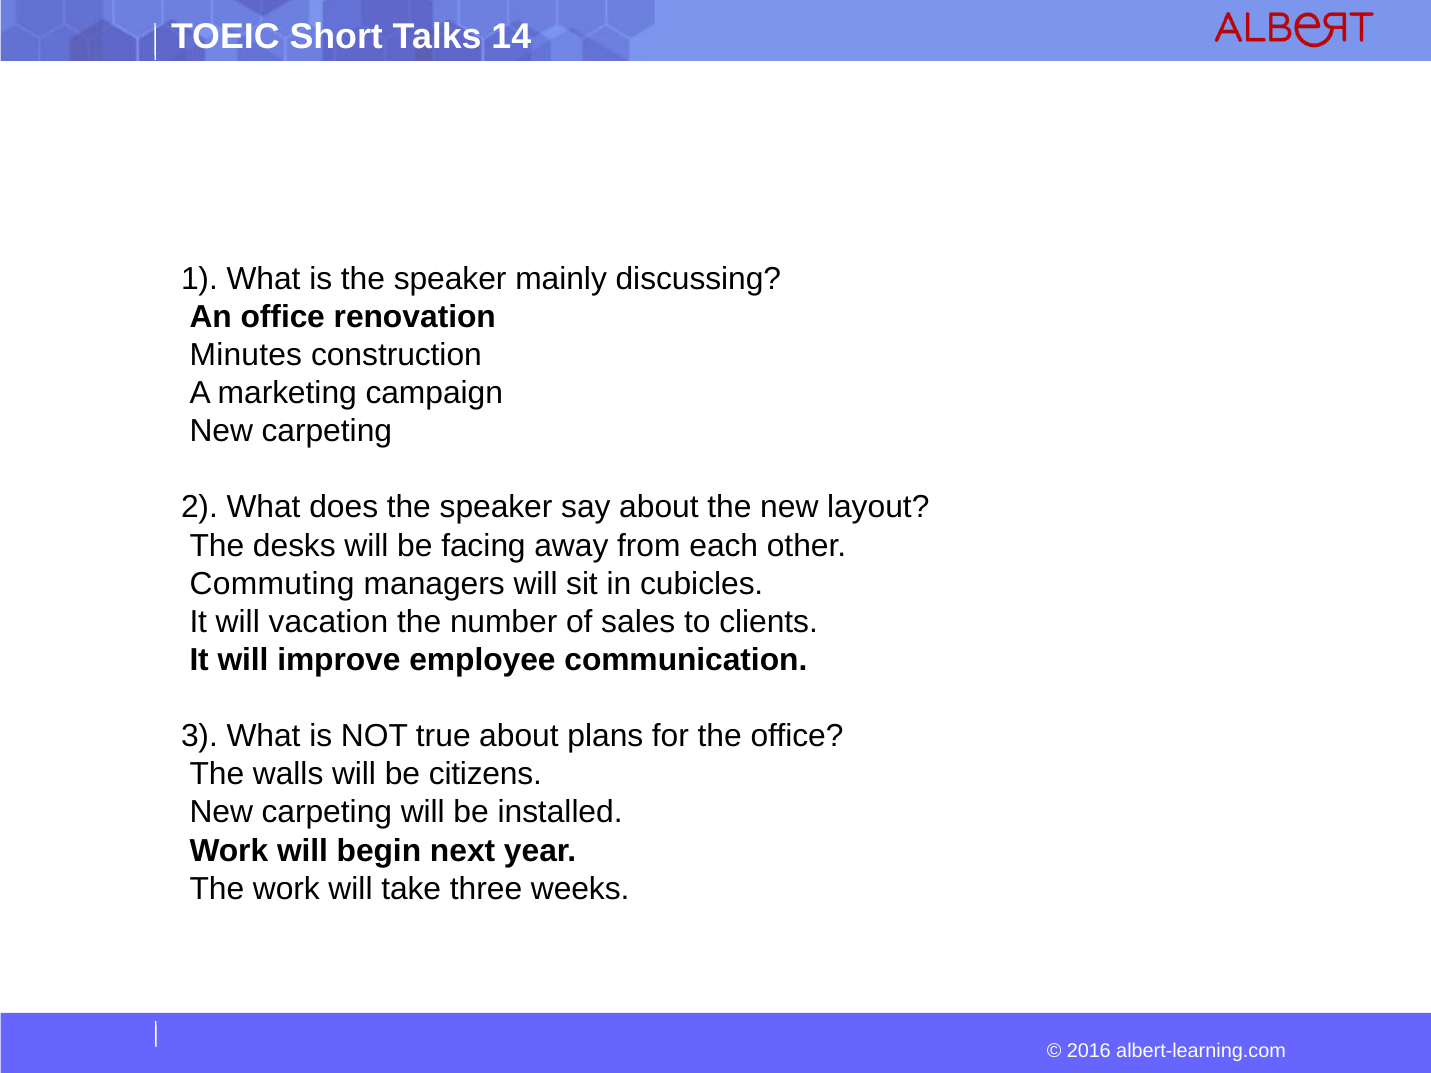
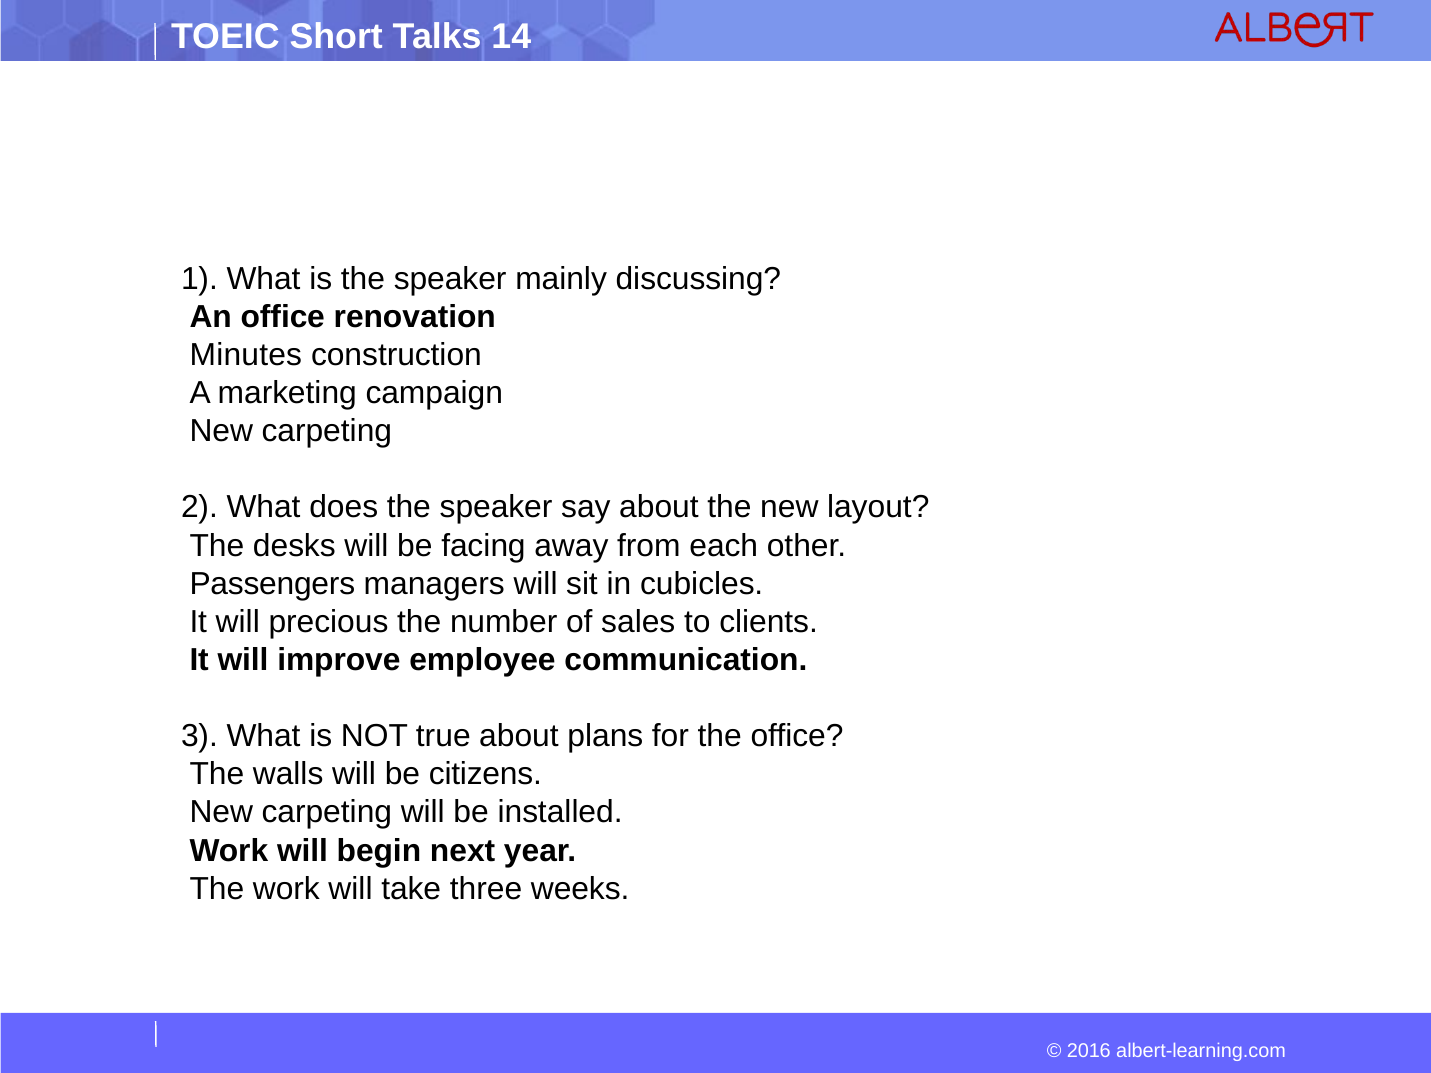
Commuting: Commuting -> Passengers (272, 584)
vacation: vacation -> precious (328, 622)
